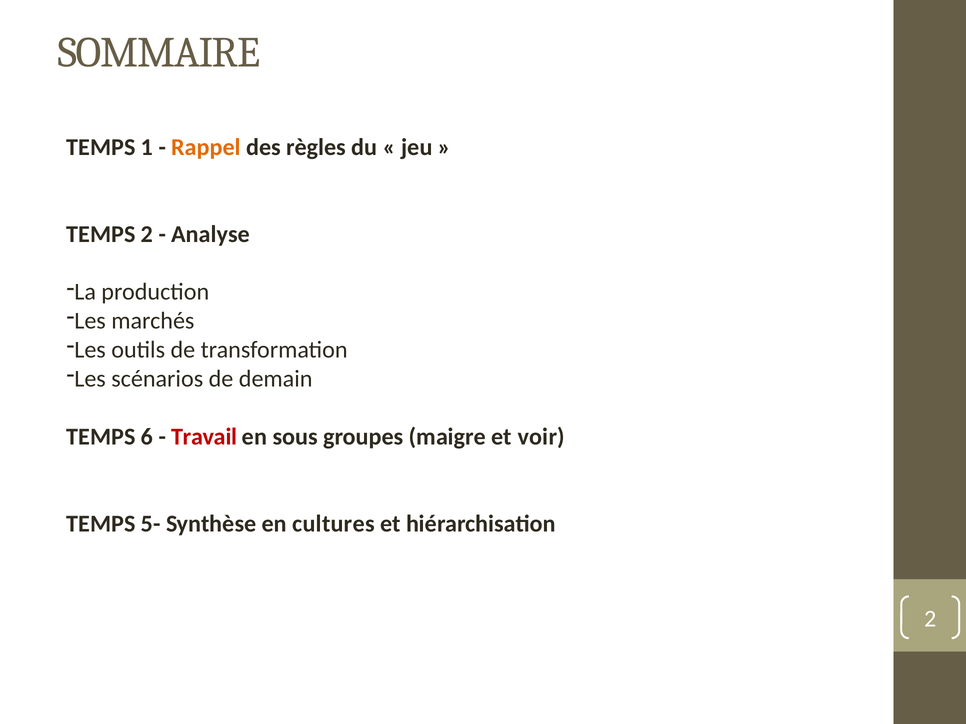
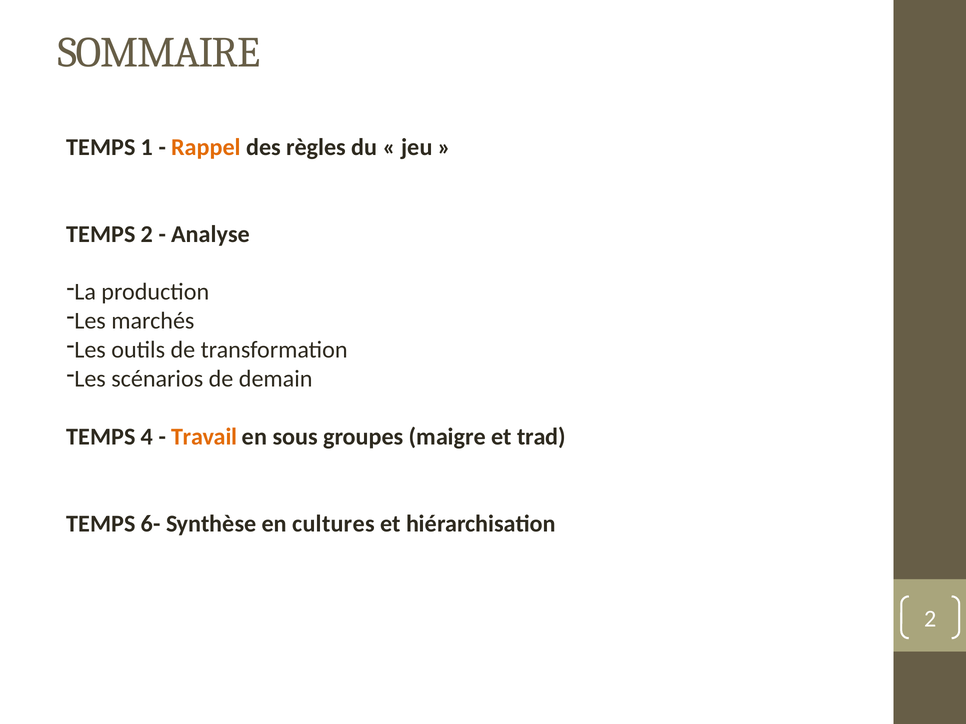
6: 6 -> 4 (147, 437)
Travail colour: red -> orange (204, 437)
voir: voir -> trad (541, 437)
5-: 5- -> 6- (151, 524)
